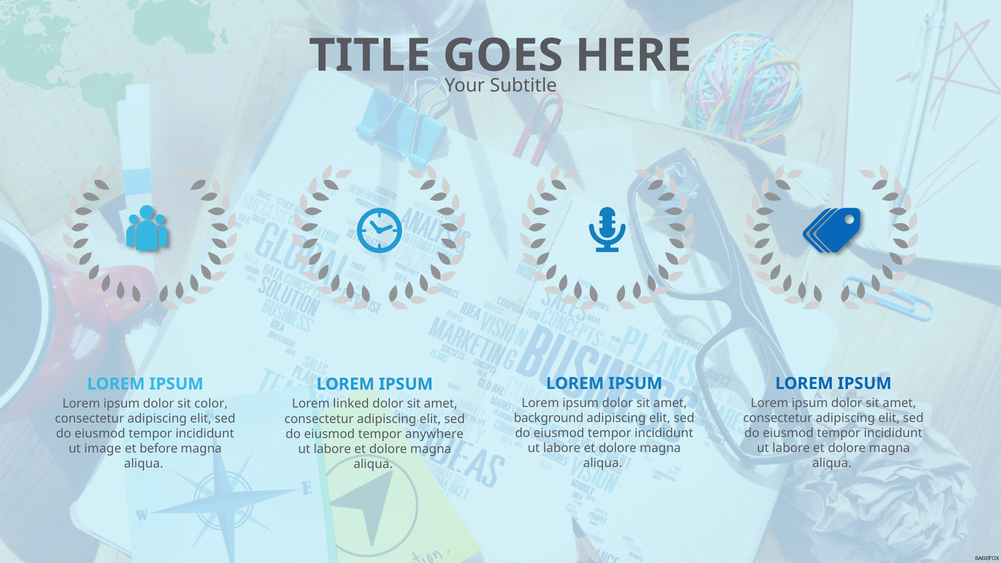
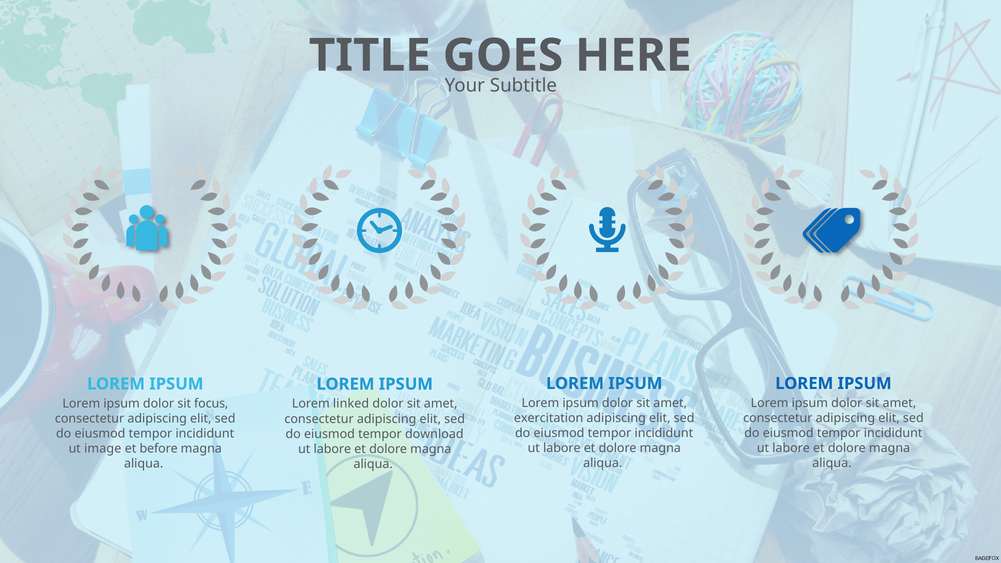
color: color -> focus (211, 404)
background: background -> exercitation (549, 418)
anywhere: anywhere -> download (434, 434)
